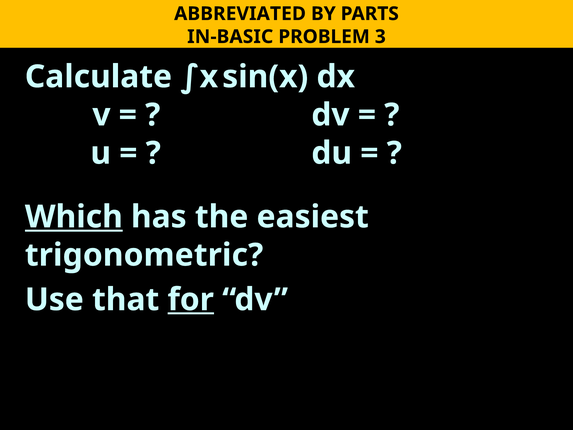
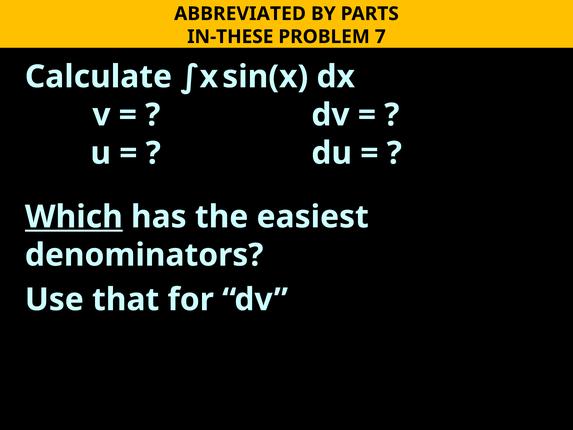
IN-BASIC: IN-BASIC -> IN-THESE (230, 37)
3: 3 -> 7 (380, 37)
trigonometric: trigonometric -> denominators (144, 255)
for underline: present -> none (191, 300)
